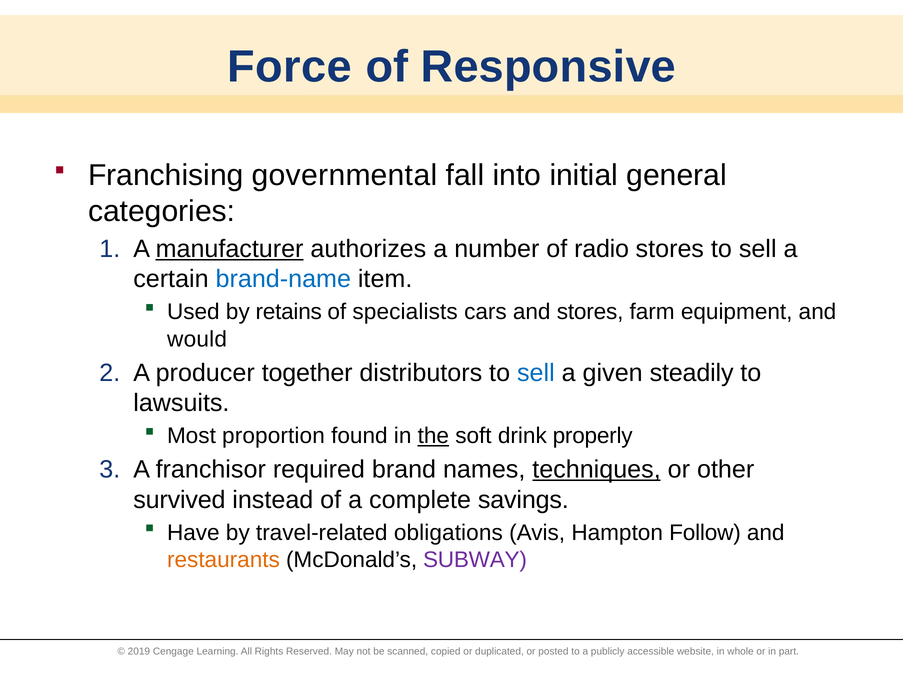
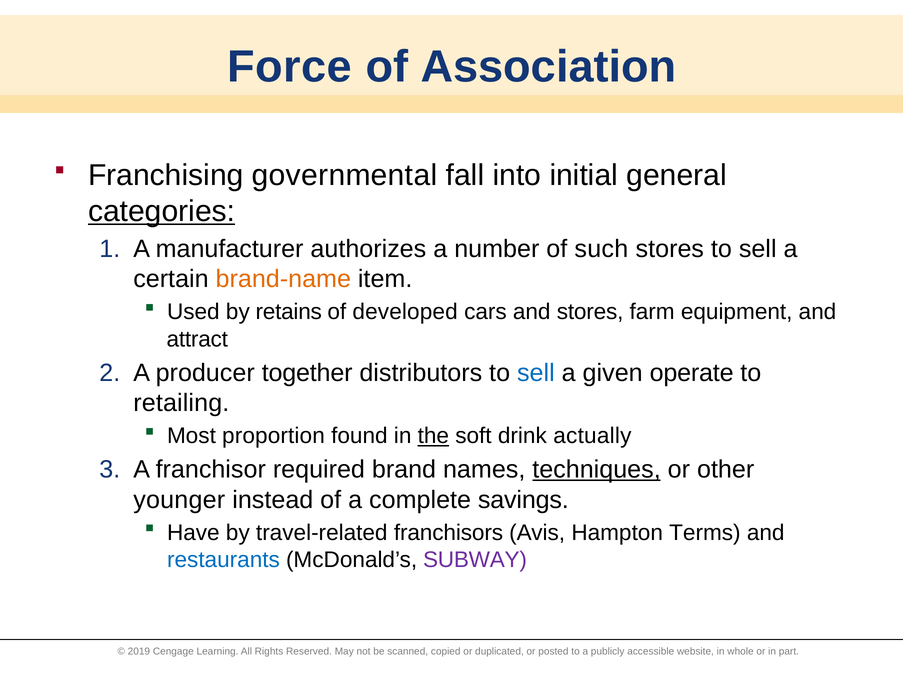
Responsive: Responsive -> Association (548, 67)
categories underline: none -> present (162, 211)
manufacturer underline: present -> none (230, 249)
radio: radio -> such (601, 249)
brand-name colour: blue -> orange (283, 279)
specialists: specialists -> developed (405, 312)
would: would -> attract (197, 339)
steadily: steadily -> operate (692, 373)
lawsuits: lawsuits -> retailing (181, 403)
properly: properly -> actually (592, 436)
survived: survived -> younger (179, 500)
obligations: obligations -> franchisors (448, 533)
Follow: Follow -> Terms (705, 533)
restaurants colour: orange -> blue (223, 560)
